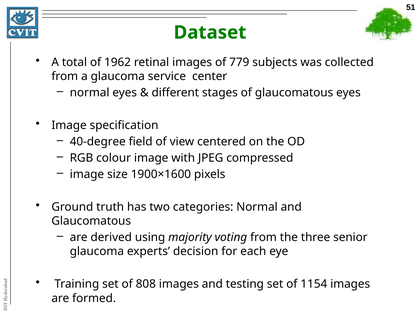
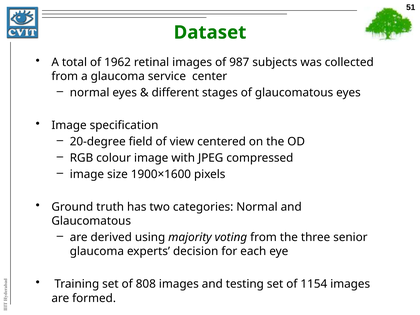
779: 779 -> 987 (239, 62)
40-degree: 40-degree -> 20-degree (98, 142)
